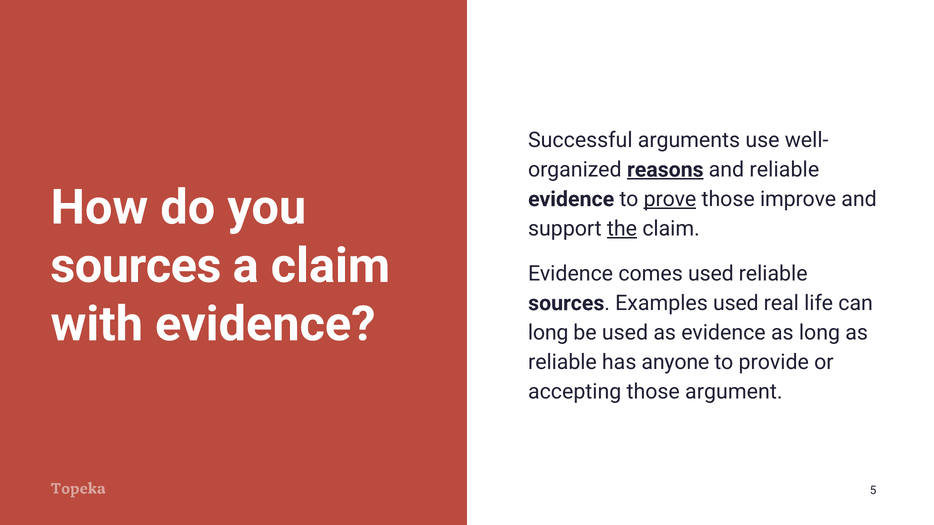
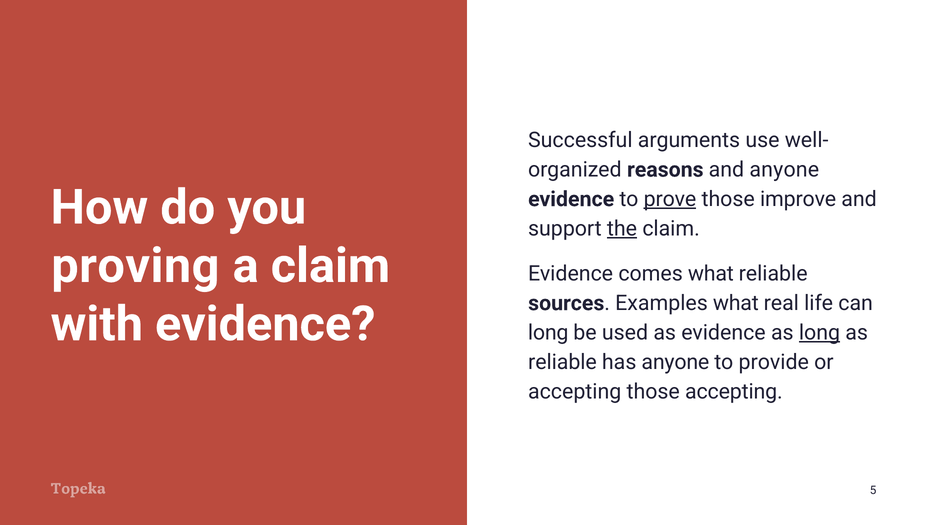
reasons underline: present -> none (665, 170)
and reliable: reliable -> anyone (784, 170)
sources: sources -> proving (135, 266)
comes used: used -> what (711, 274)
Examples used: used -> what (736, 303)
long underline: none -> present (819, 333)
those argument: argument -> accepting (734, 392)
